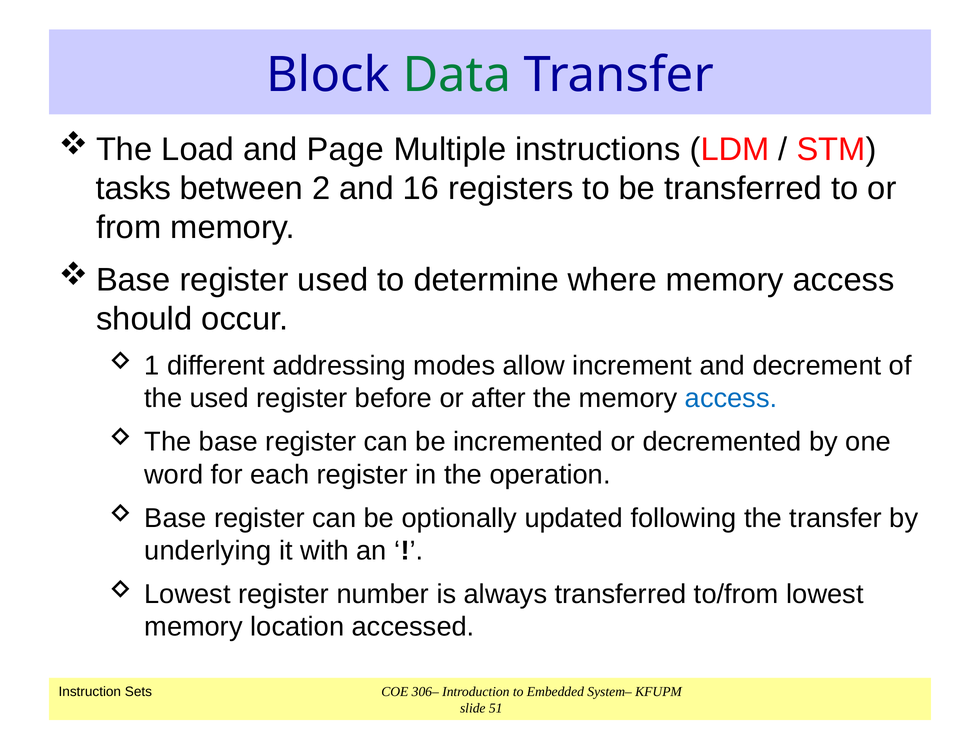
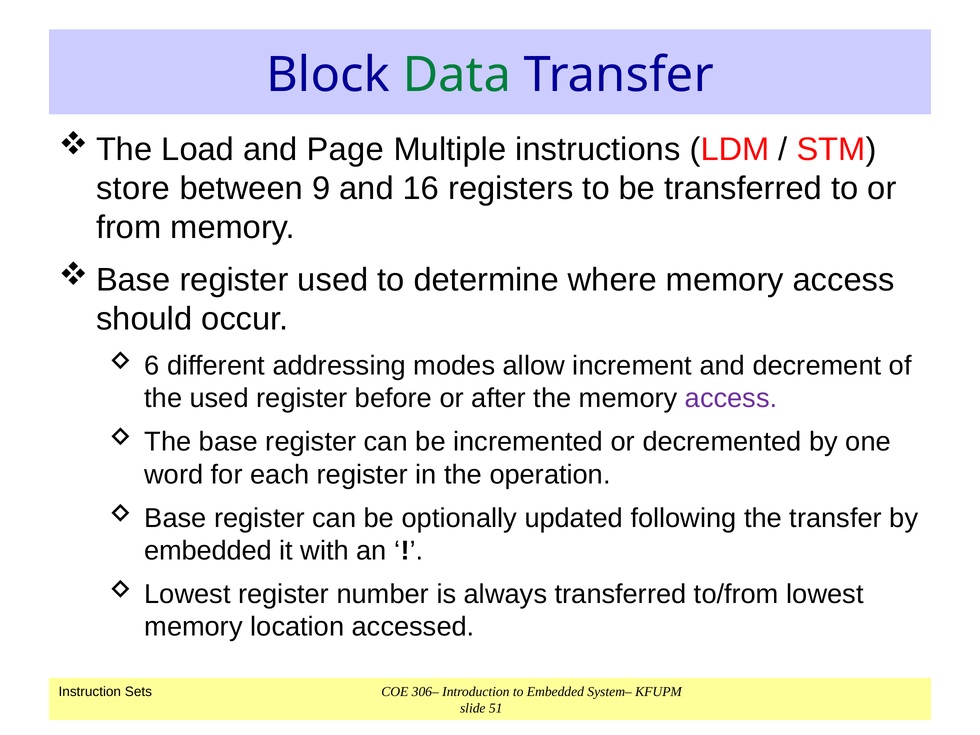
tasks: tasks -> store (133, 188)
2: 2 -> 9 (321, 188)
1: 1 -> 6 (152, 366)
access colour: blue -> purple (731, 398)
underlying: underlying -> embedded (208, 551)
